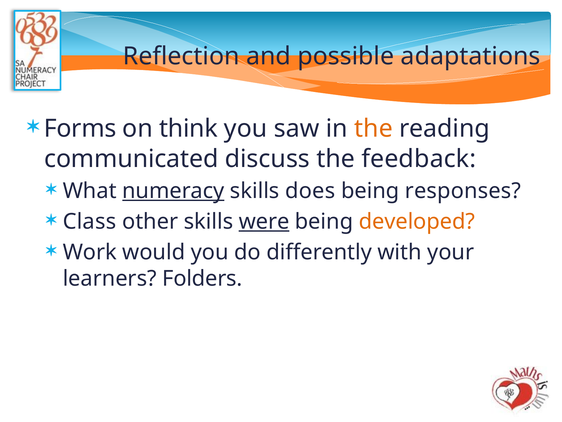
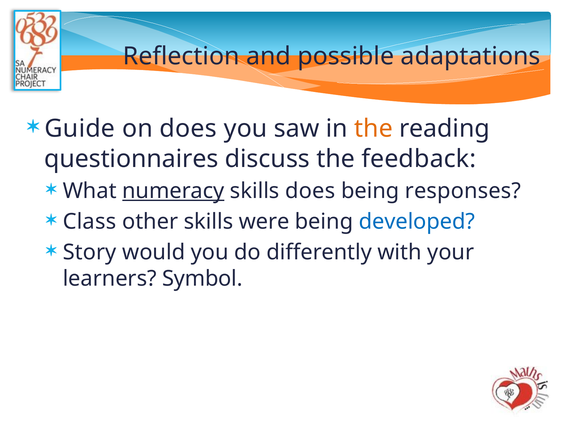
Forms: Forms -> Guide (80, 129)
on think: think -> does (188, 129)
communicated: communicated -> questionnaires (131, 159)
were underline: present -> none (264, 221)
developed colour: orange -> blue (417, 221)
Work: Work -> Story (90, 252)
Folders: Folders -> Symbol (202, 278)
